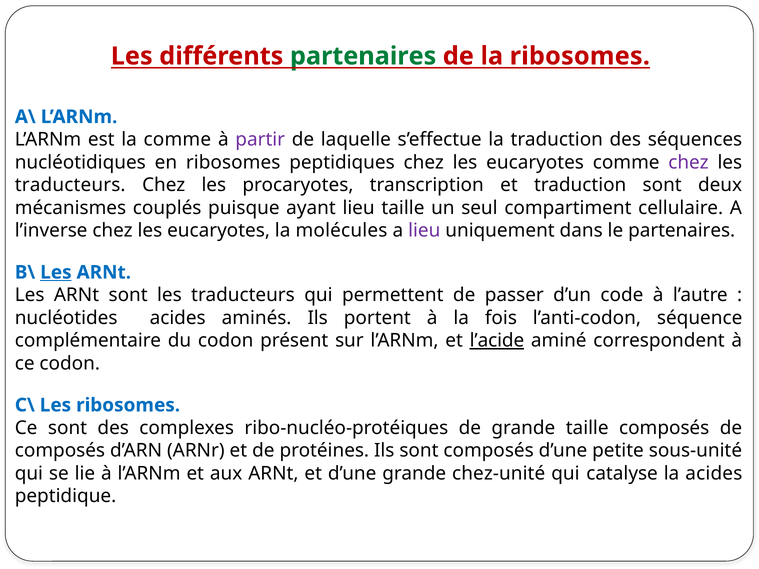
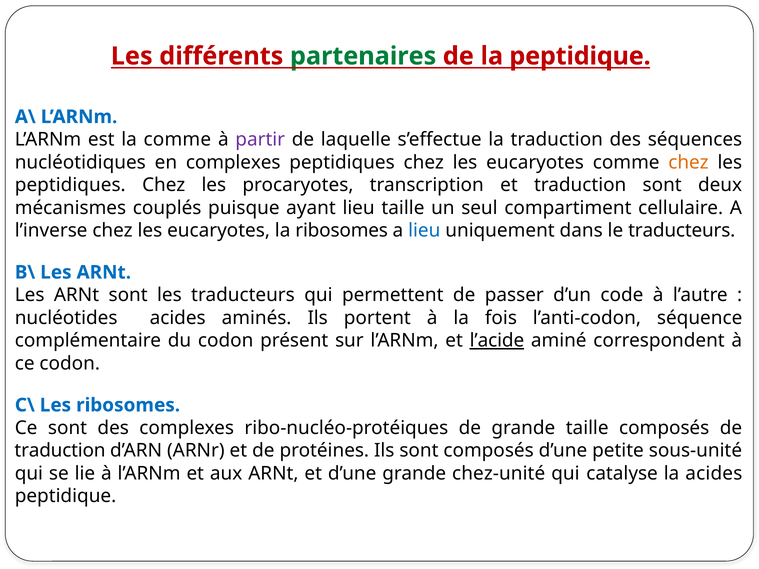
la ribosomes: ribosomes -> peptidique (580, 56)
en ribosomes: ribosomes -> complexes (233, 162)
chez colour: purple -> orange (688, 162)
traducteurs: traducteurs -> peptidiques (70, 185)
la molécules: molécules -> ribosomes (342, 231)
lieu colour: purple -> blue (424, 231)
le partenaires: partenaires -> traducteurs (682, 231)
Les underline: present -> none (56, 272)
composés: composés -> traduction (60, 451)
